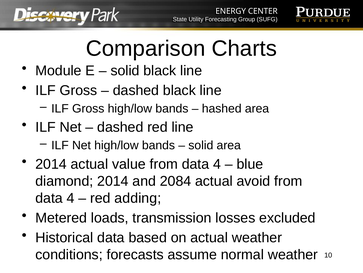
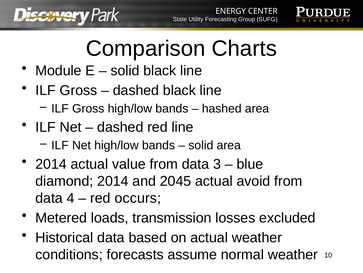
value from data 4: 4 -> 3 (217, 164)
2084: 2084 -> 2045 (176, 181)
adding: adding -> occurs (138, 198)
